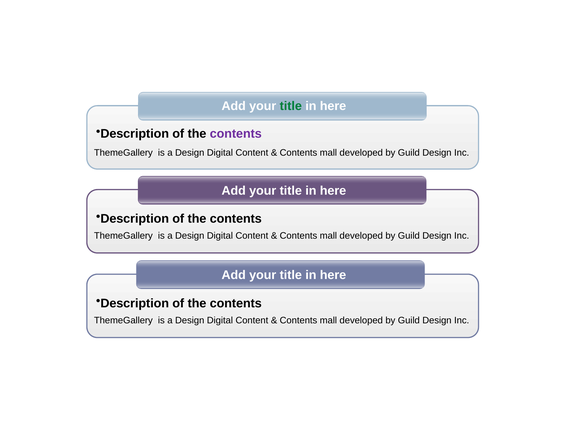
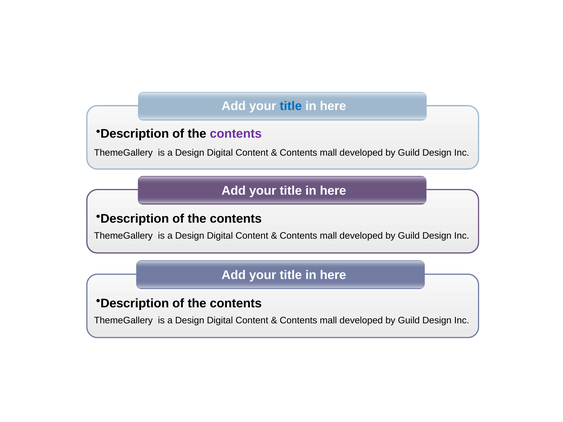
title colour: green -> blue (291, 106)
